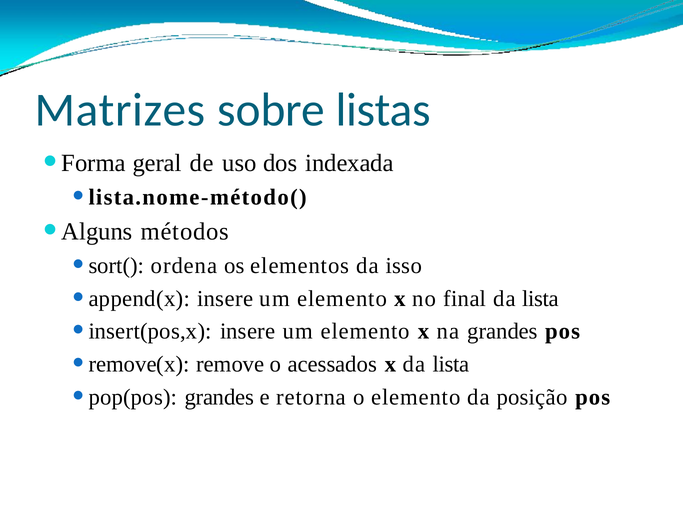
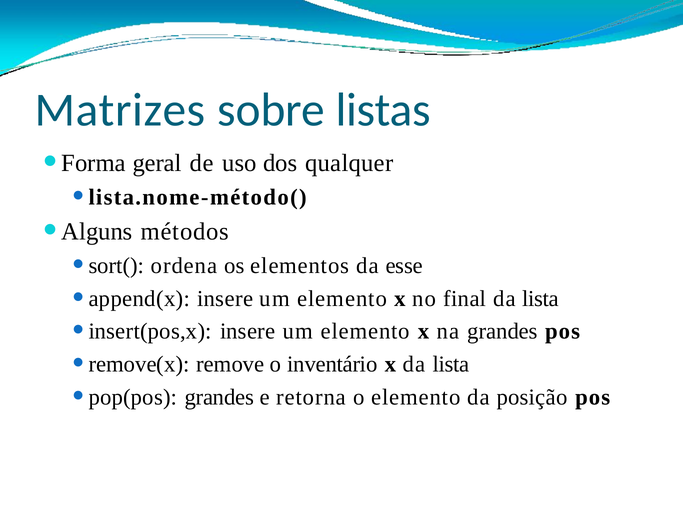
indexada: indexada -> qualquer (349, 163)
isso: isso -> esse (404, 265)
acessados: acessados -> inventário (332, 364)
